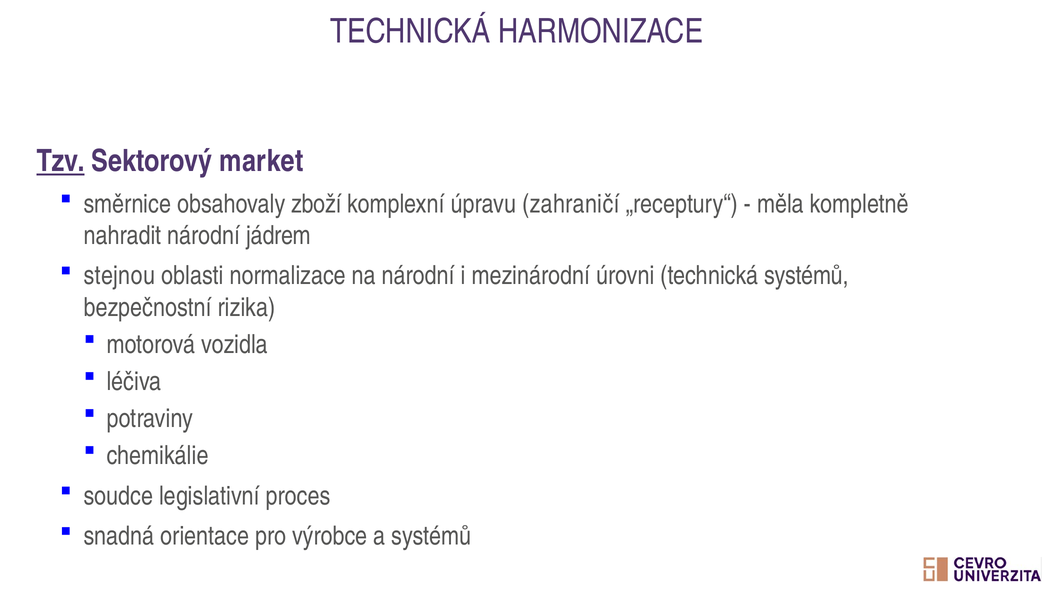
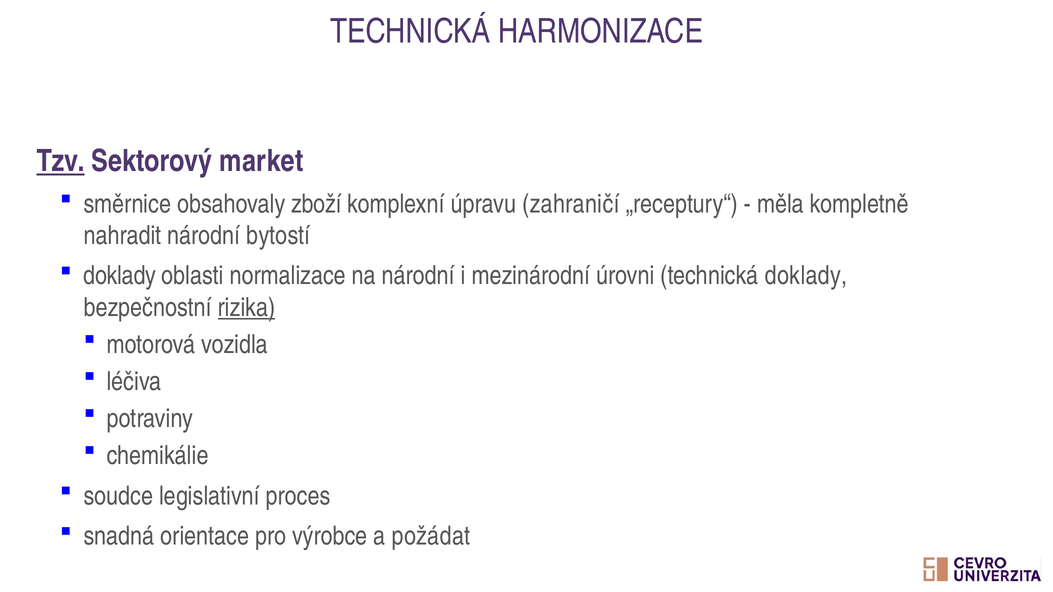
jádrem: jádrem -> bytostí (278, 236)
stejnou: stejnou -> doklady (120, 276)
technická systémů: systémů -> doklady (806, 276)
rizika underline: none -> present (247, 307)
a systémů: systémů -> požádat (431, 536)
